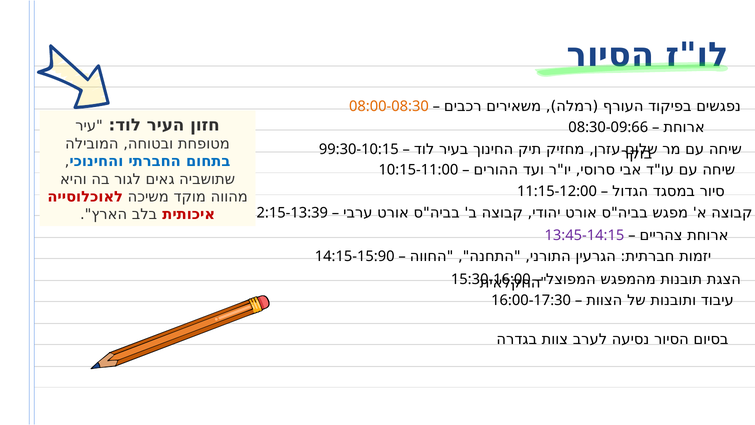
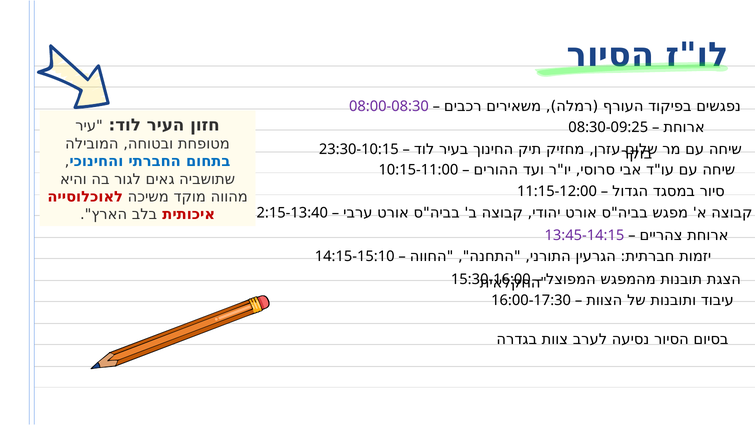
08:00-08:30 colour: orange -> purple (389, 106)
08:30-09:66: 08:30-09:66 -> 08:30-09:25 (608, 127)
99:30-10:15: 99:30-10:15 -> 23:30-10:15 (359, 150)
12:15-13:39: 12:15-13:39 -> 12:15-13:40 (288, 213)
14:15-15:90: 14:15-15:90 -> 14:15-15:10 (355, 256)
